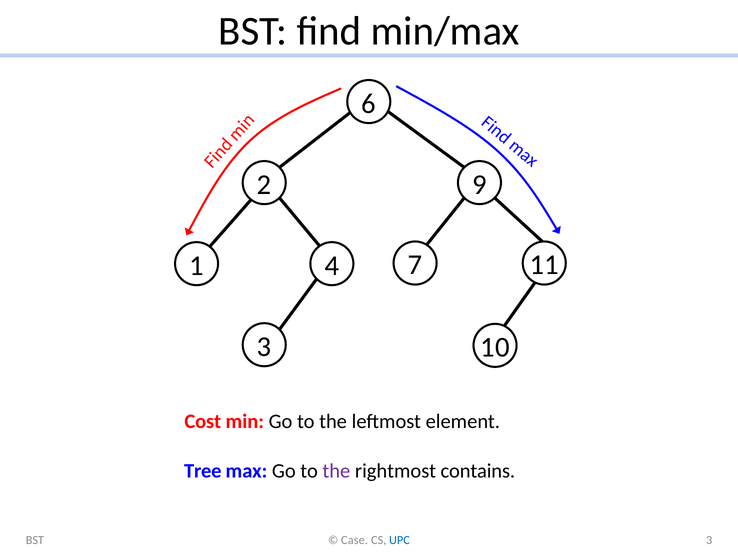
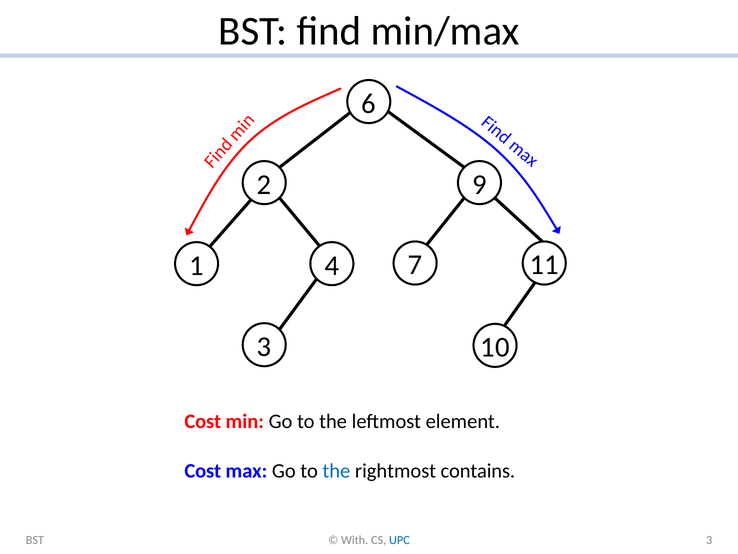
Tree: Tree -> Cost (203, 470)
the colour: purple -> blue (336, 470)
Case: Case -> With (355, 539)
